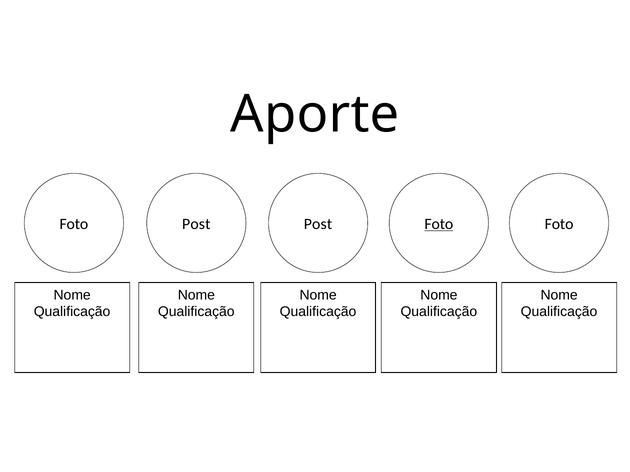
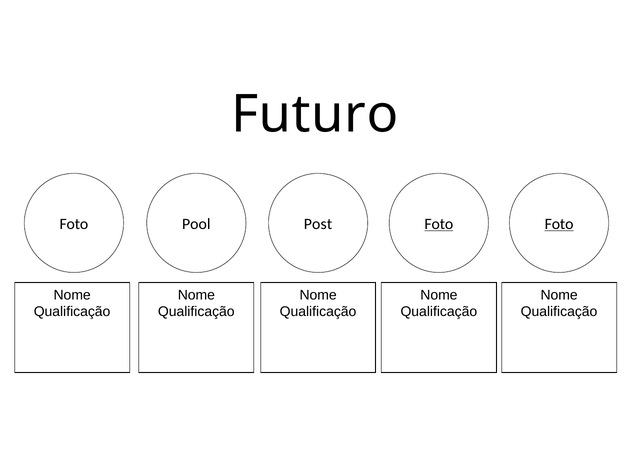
Aporte: Aporte -> Futuro (315, 115)
Post: Post -> Pool (196, 224)
Foto underline: none -> present (559, 224)
